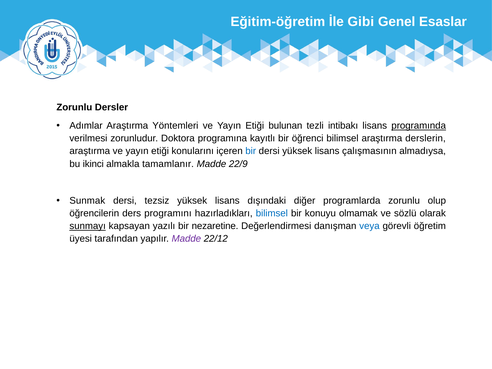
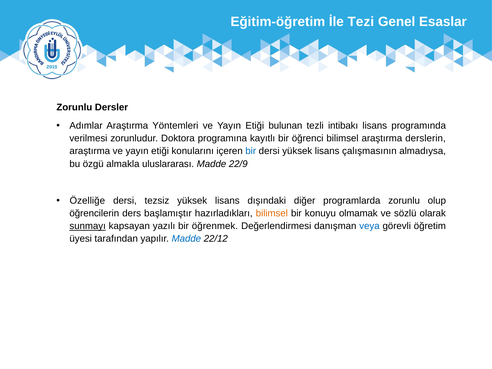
Gibi: Gibi -> Tezi (361, 22)
programında underline: present -> none (419, 126)
ikinci: ikinci -> özgü (93, 164)
tamamlanır: tamamlanır -> uluslararası (168, 164)
Sunmak: Sunmak -> Özelliğe (87, 201)
programını: programını -> başlamıştır (168, 213)
bilimsel colour: blue -> orange (272, 213)
nezaretine: nezaretine -> öğrenmek (215, 226)
Madde colour: purple -> blue (186, 239)
